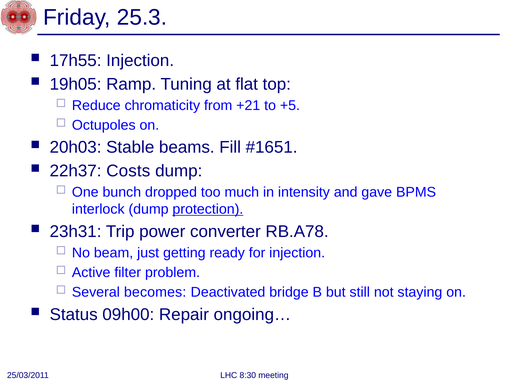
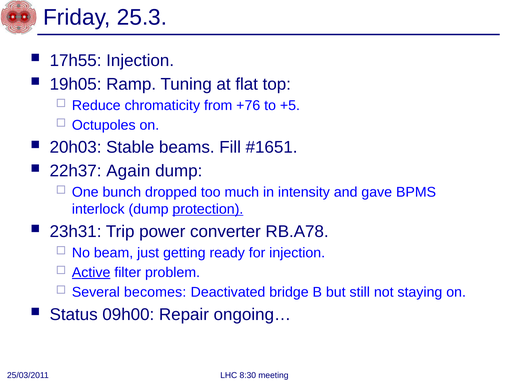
+21: +21 -> +76 (248, 106)
Costs: Costs -> Again (128, 171)
Active underline: none -> present (91, 273)
